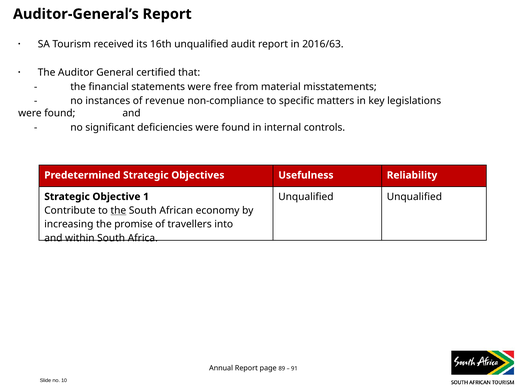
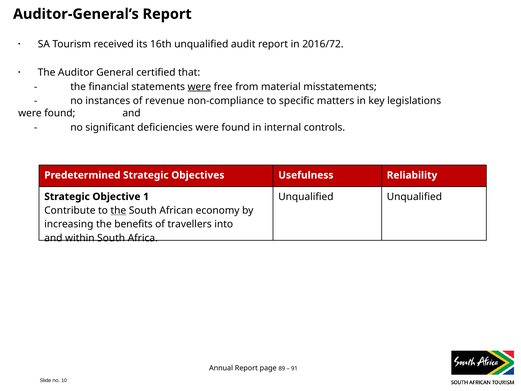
2016/63: 2016/63 -> 2016/72 (323, 44)
were underline: none -> present (199, 87)
promise: promise -> benefits (134, 224)
